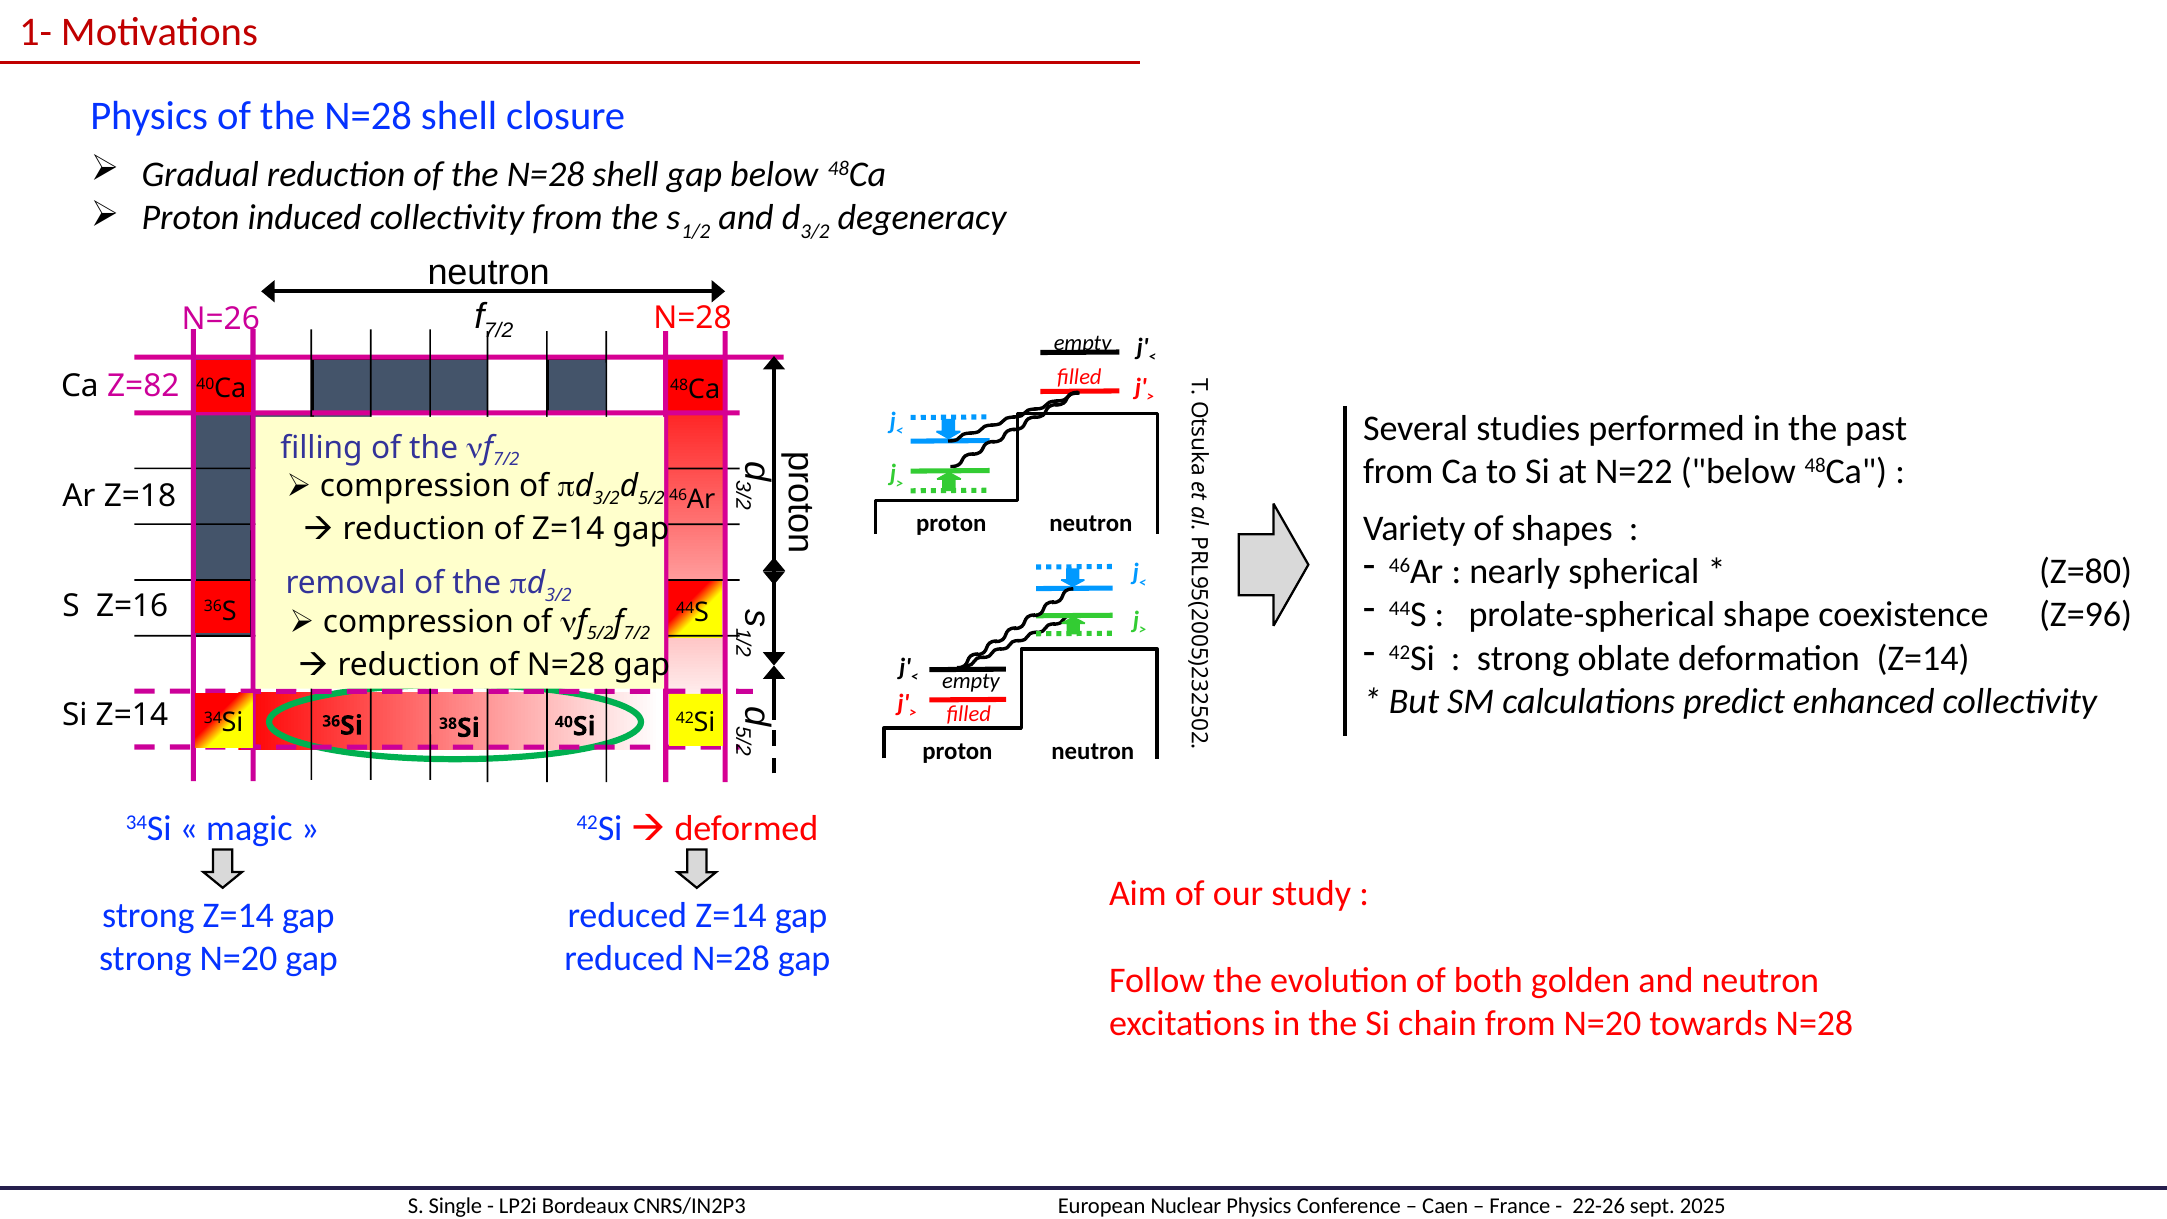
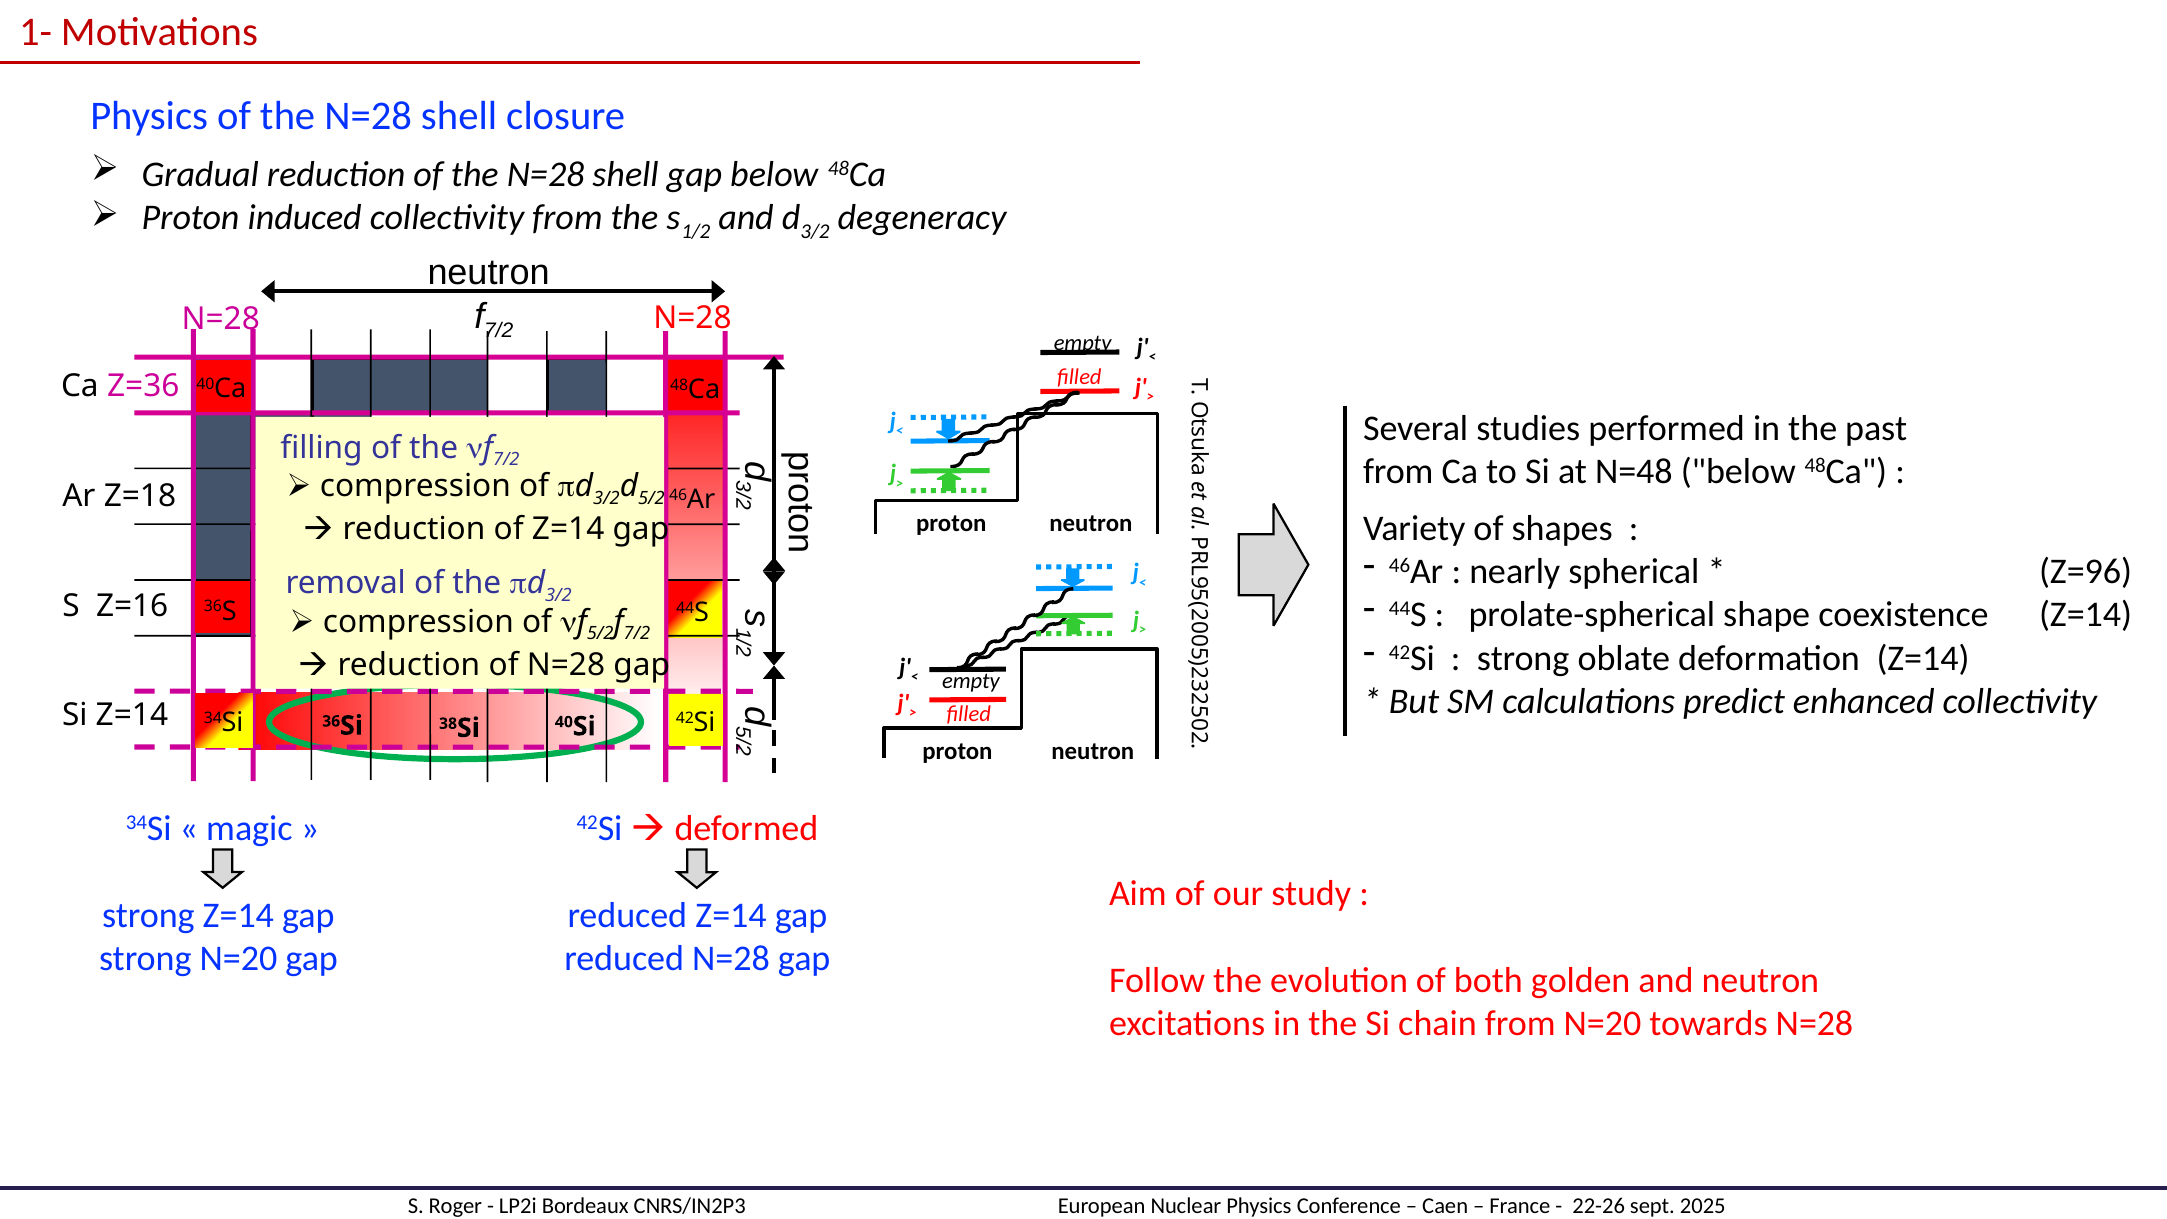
N=26: N=26 -> N=28 (221, 319)
Z=82: Z=82 -> Z=36 (143, 386)
N=22: N=22 -> N=48 (1634, 471)
Z=80: Z=80 -> Z=96 (2086, 572)
coexistence Z=96: Z=96 -> Z=14 (2086, 615)
Single: Single -> Roger (455, 1206)
